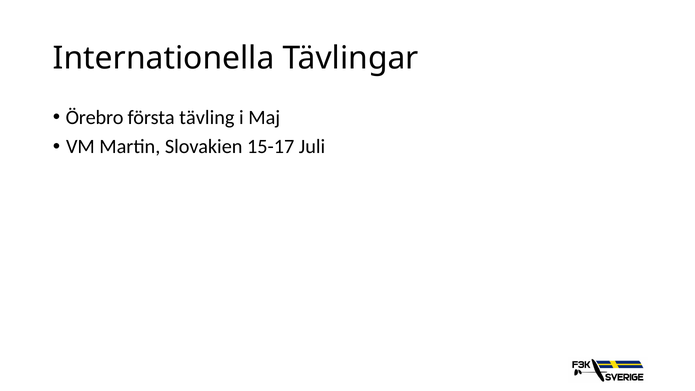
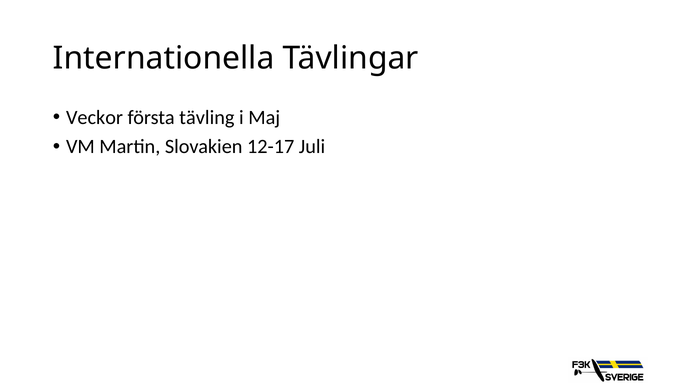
Örebro: Örebro -> Veckor (95, 118)
15-17: 15-17 -> 12-17 (271, 147)
